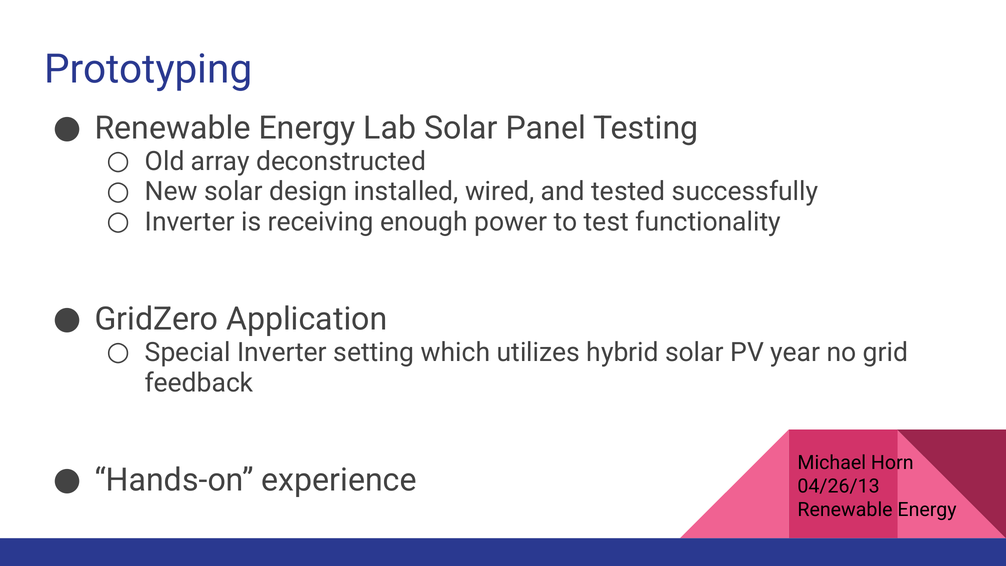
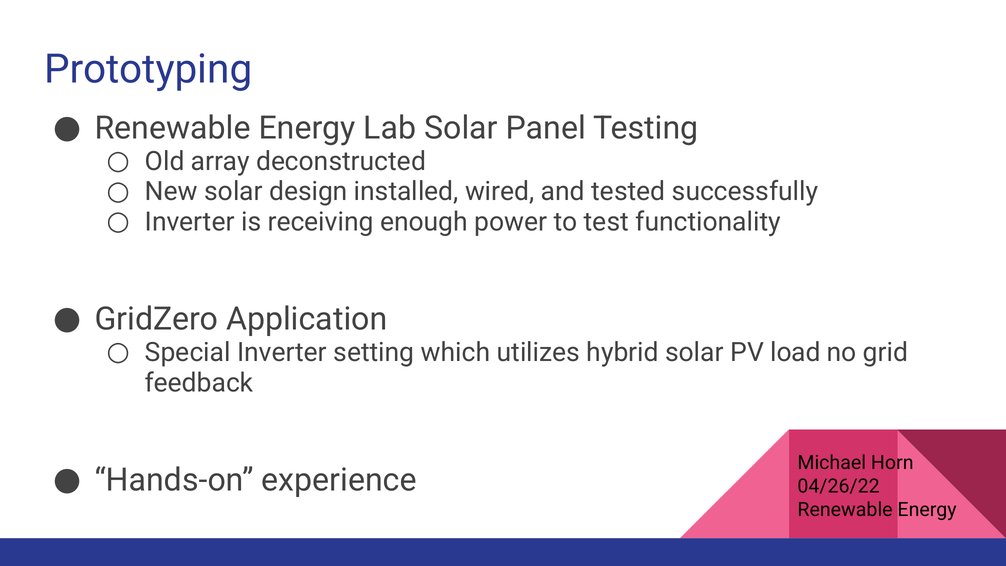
year: year -> load (795, 352)
04/26/13: 04/26/13 -> 04/26/22 (839, 486)
